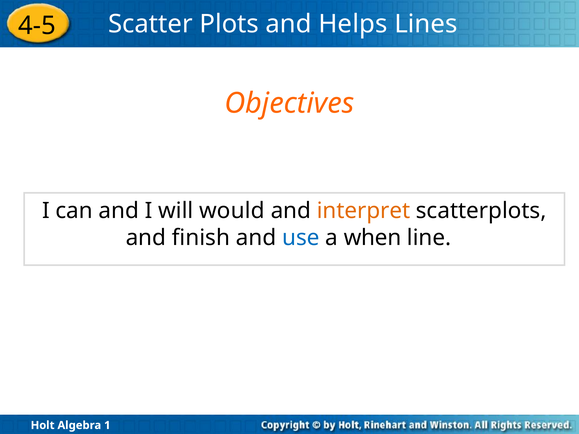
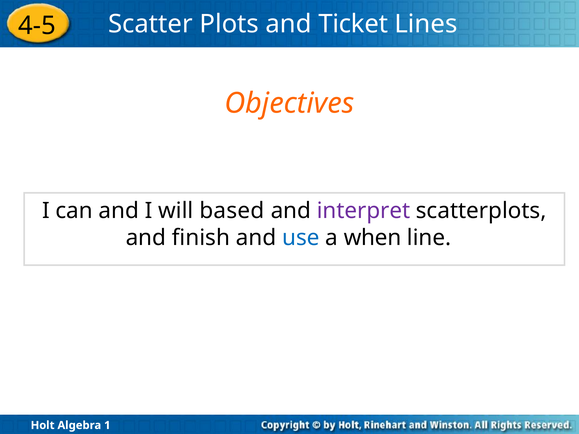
Helps: Helps -> Ticket (353, 24)
would: would -> based (232, 211)
interpret colour: orange -> purple (364, 211)
